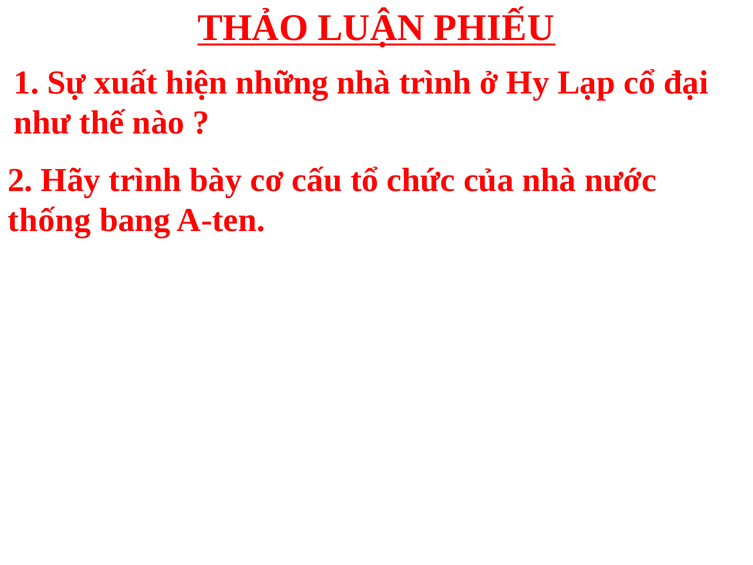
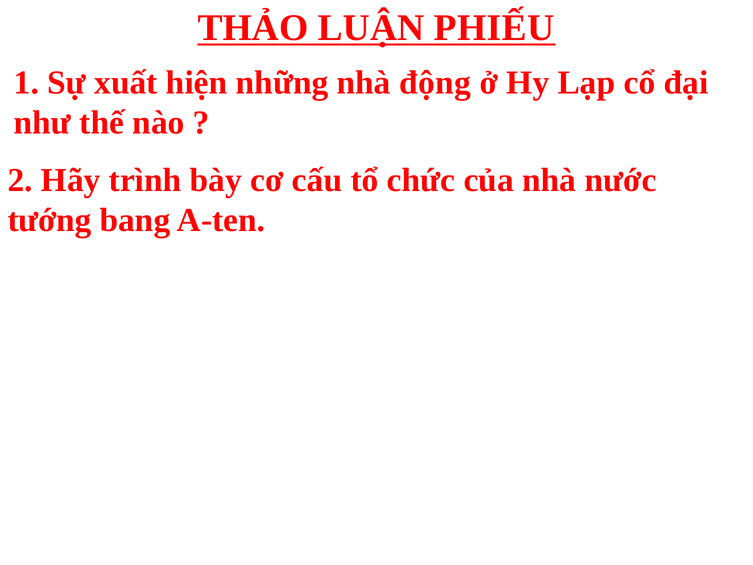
nhà trình: trình -> động (435, 83)
thống: thống -> tướng (50, 220)
